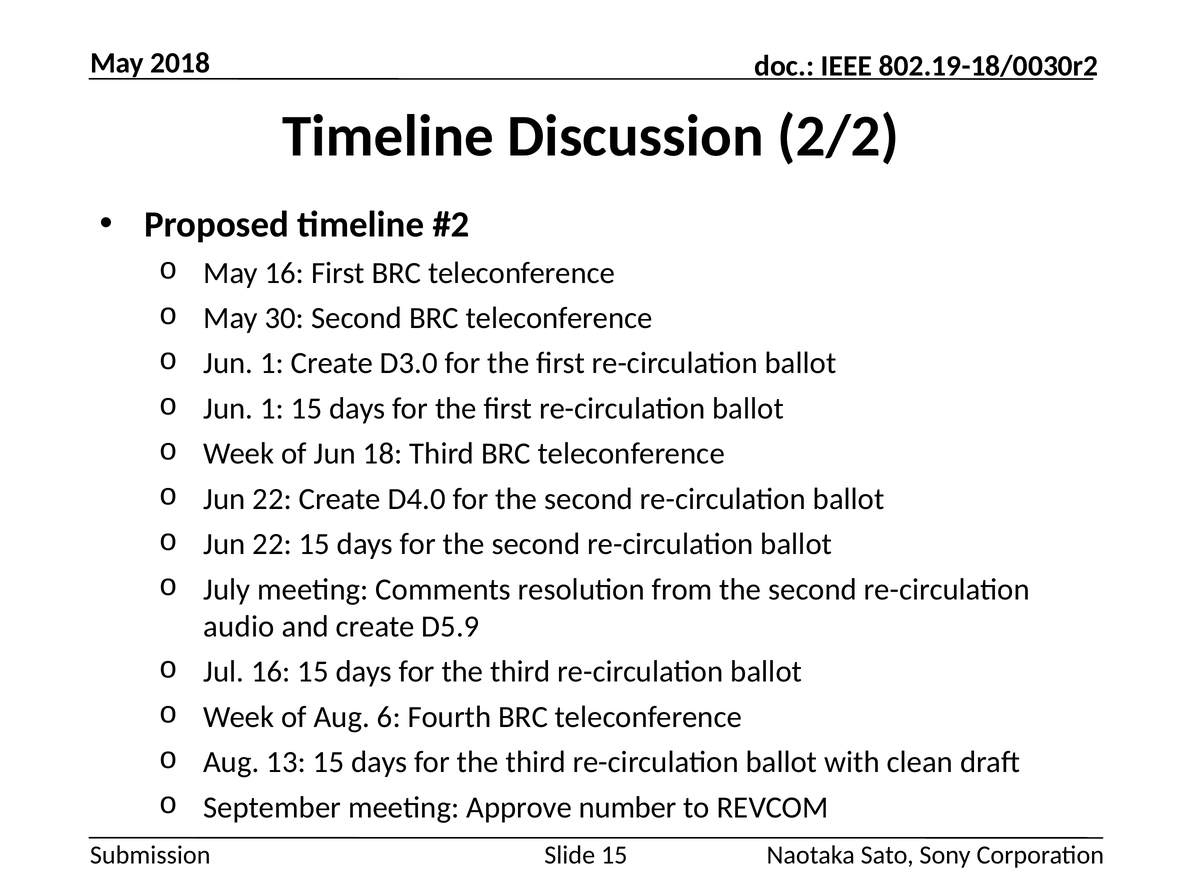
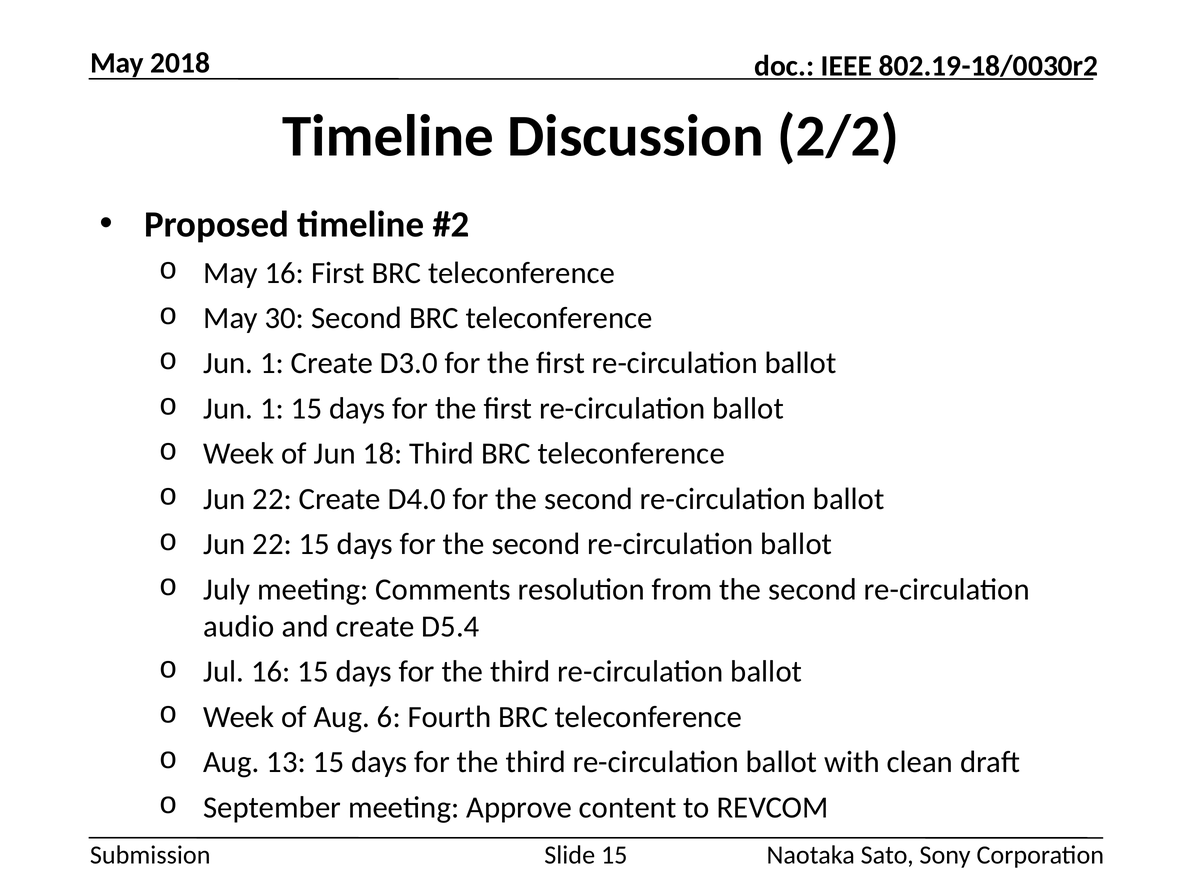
D5.9: D5.9 -> D5.4 (450, 626)
number: number -> content (628, 807)
